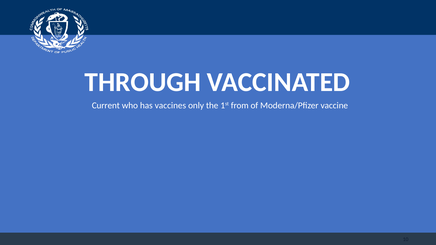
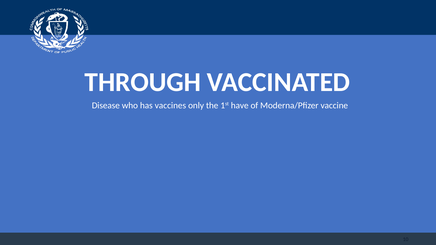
Current: Current -> Disease (106, 105)
from: from -> have (240, 105)
